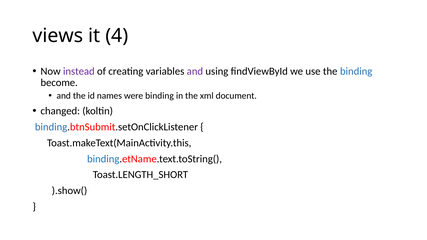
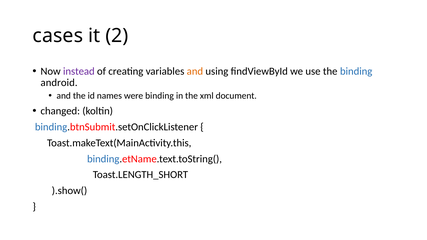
views: views -> cases (58, 36)
4: 4 -> 2 (117, 36)
and colour: purple -> orange (195, 71)
become: become -> android (59, 83)
